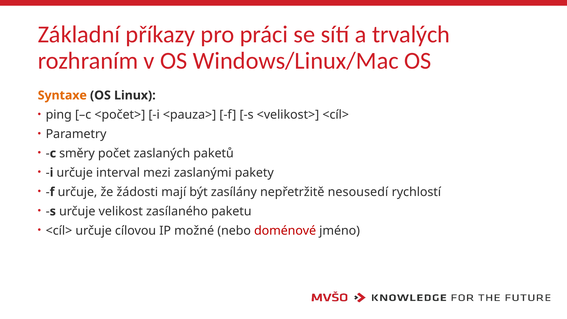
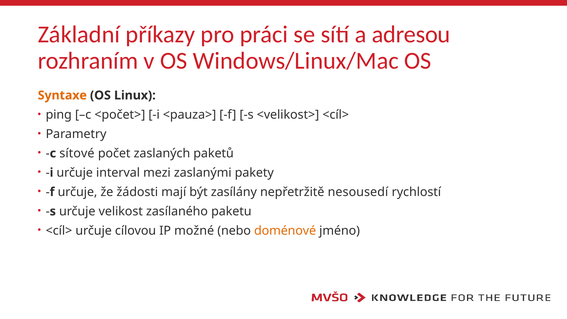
trvalých: trvalých -> adresou (411, 34)
směry: směry -> sítové (77, 153)
doménové colour: red -> orange (285, 231)
